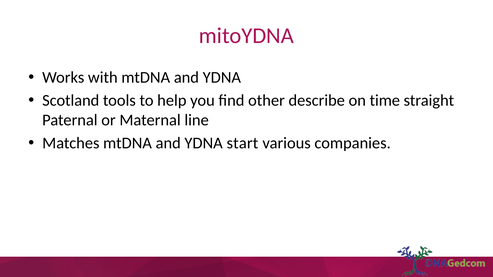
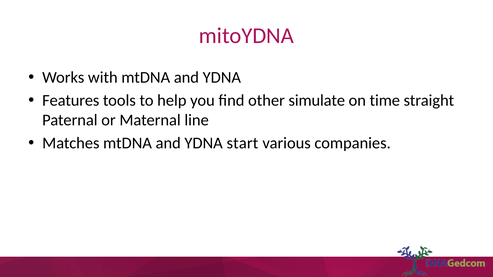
Scotland: Scotland -> Features (71, 101)
describe: describe -> simulate (317, 101)
